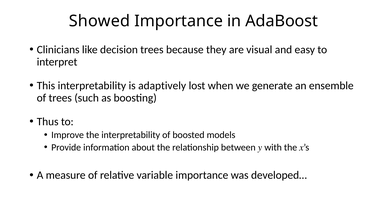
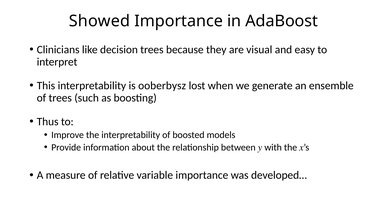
adaptively: adaptively -> ooberbysz (162, 85)
